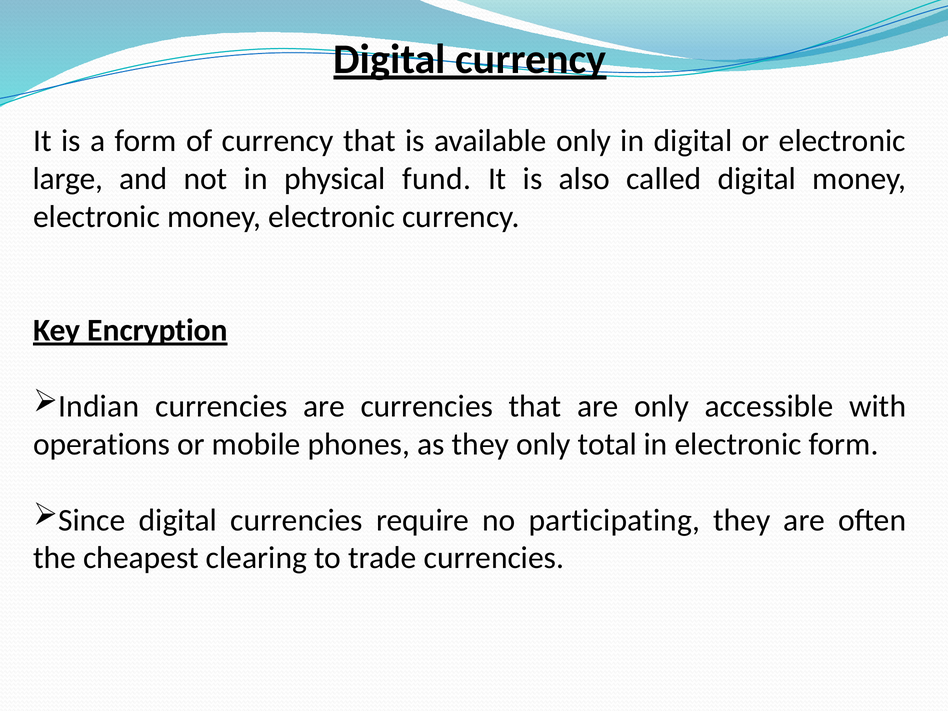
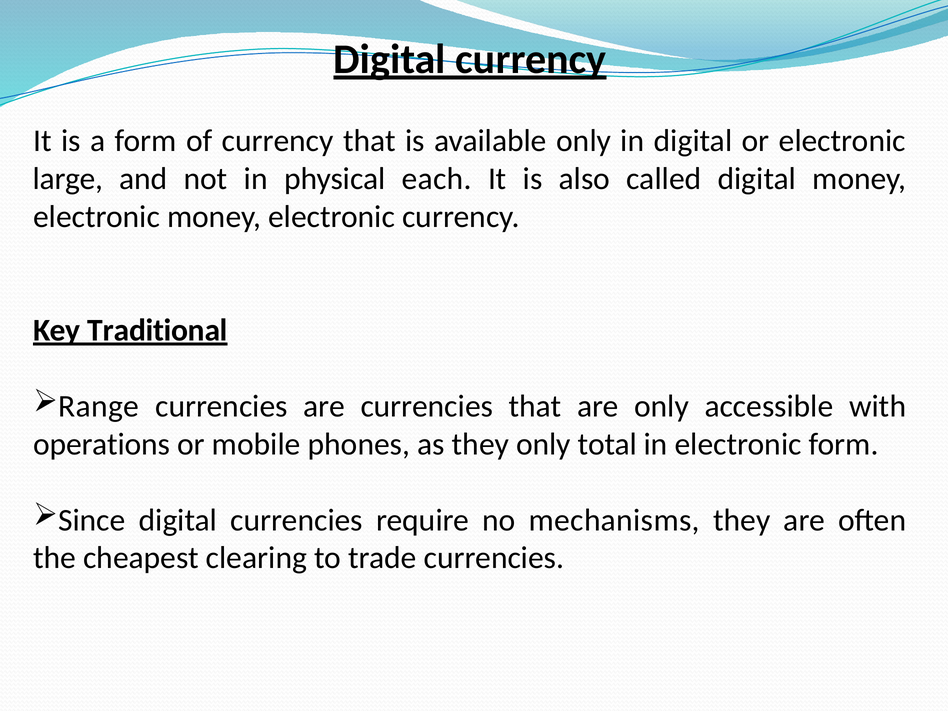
fund: fund -> each (437, 179)
Encryption: Encryption -> Traditional (158, 330)
Indian: Indian -> Range (99, 406)
participating: participating -> mechanisms (614, 520)
